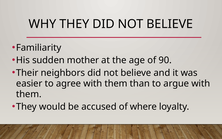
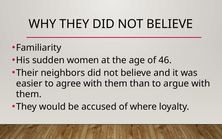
mother: mother -> women (83, 60)
90: 90 -> 46 (165, 60)
